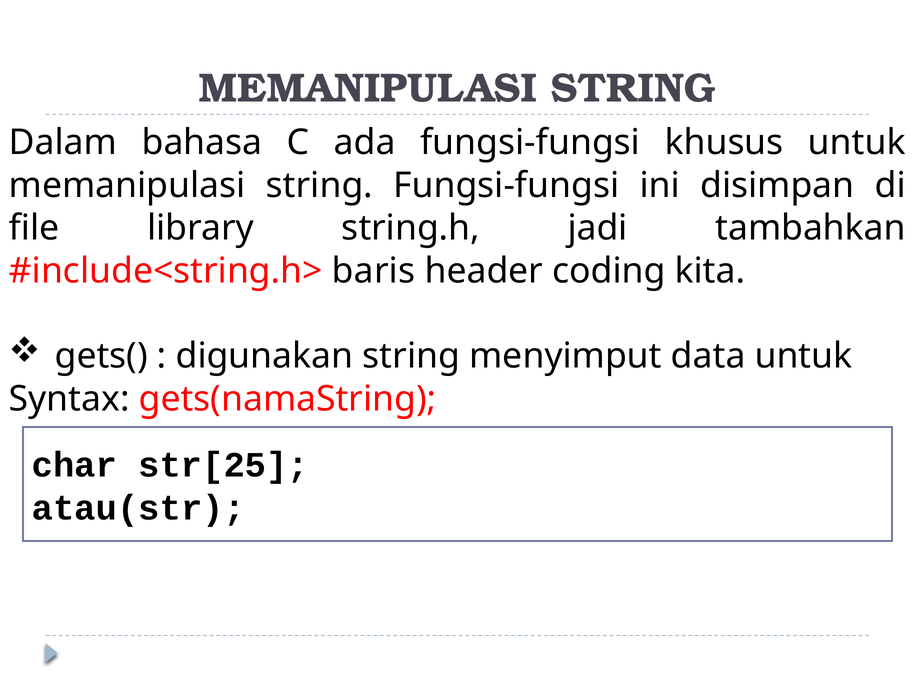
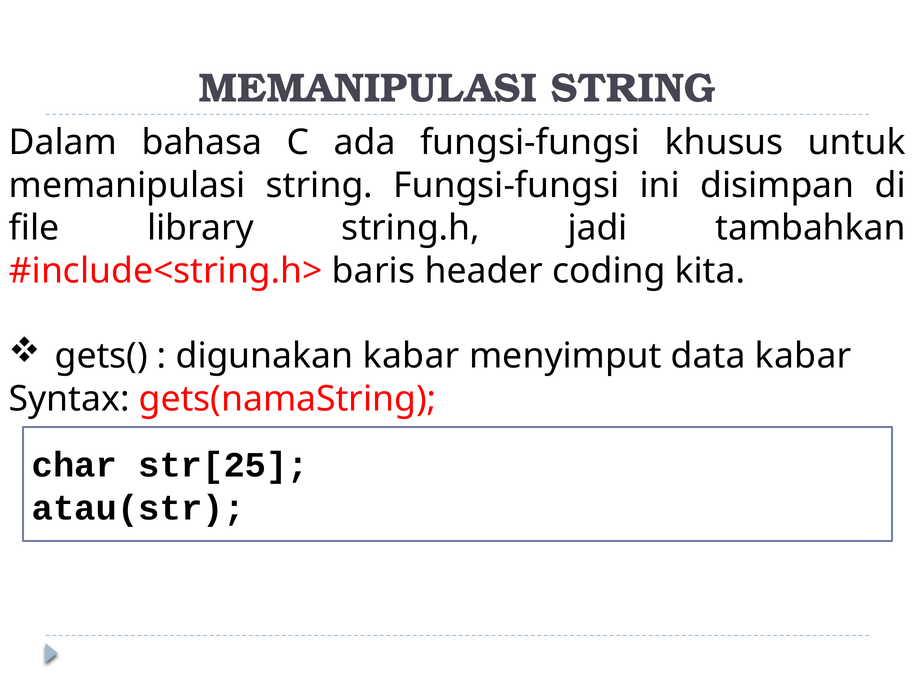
digunakan string: string -> kabar (411, 356)
data untuk: untuk -> kabar (803, 356)
